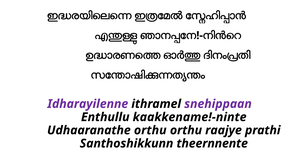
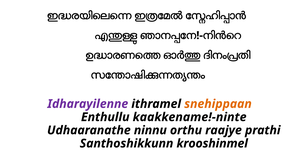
snehippaan colour: purple -> orange (218, 104)
Udhaaranathe orthu: orthu -> ninnu (150, 131)
theernnente: theernnente -> krooshinmel (212, 144)
